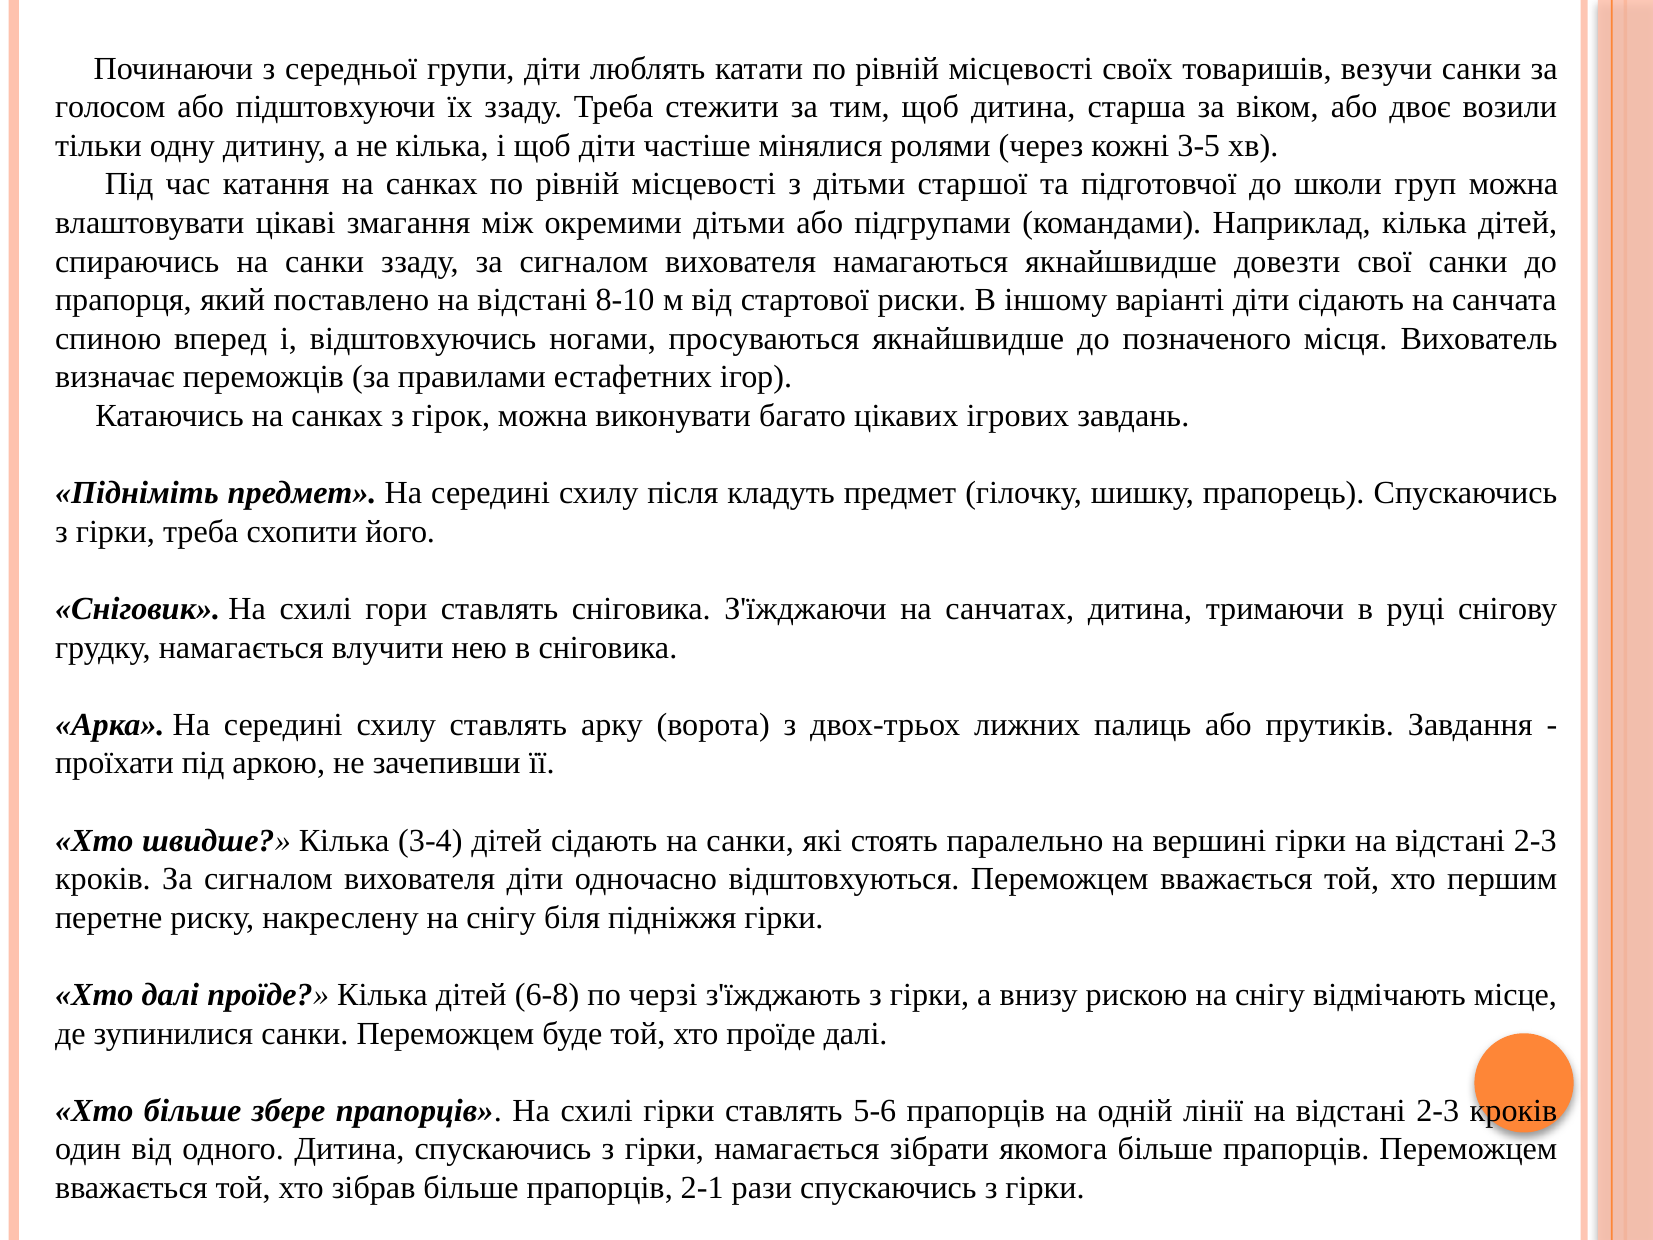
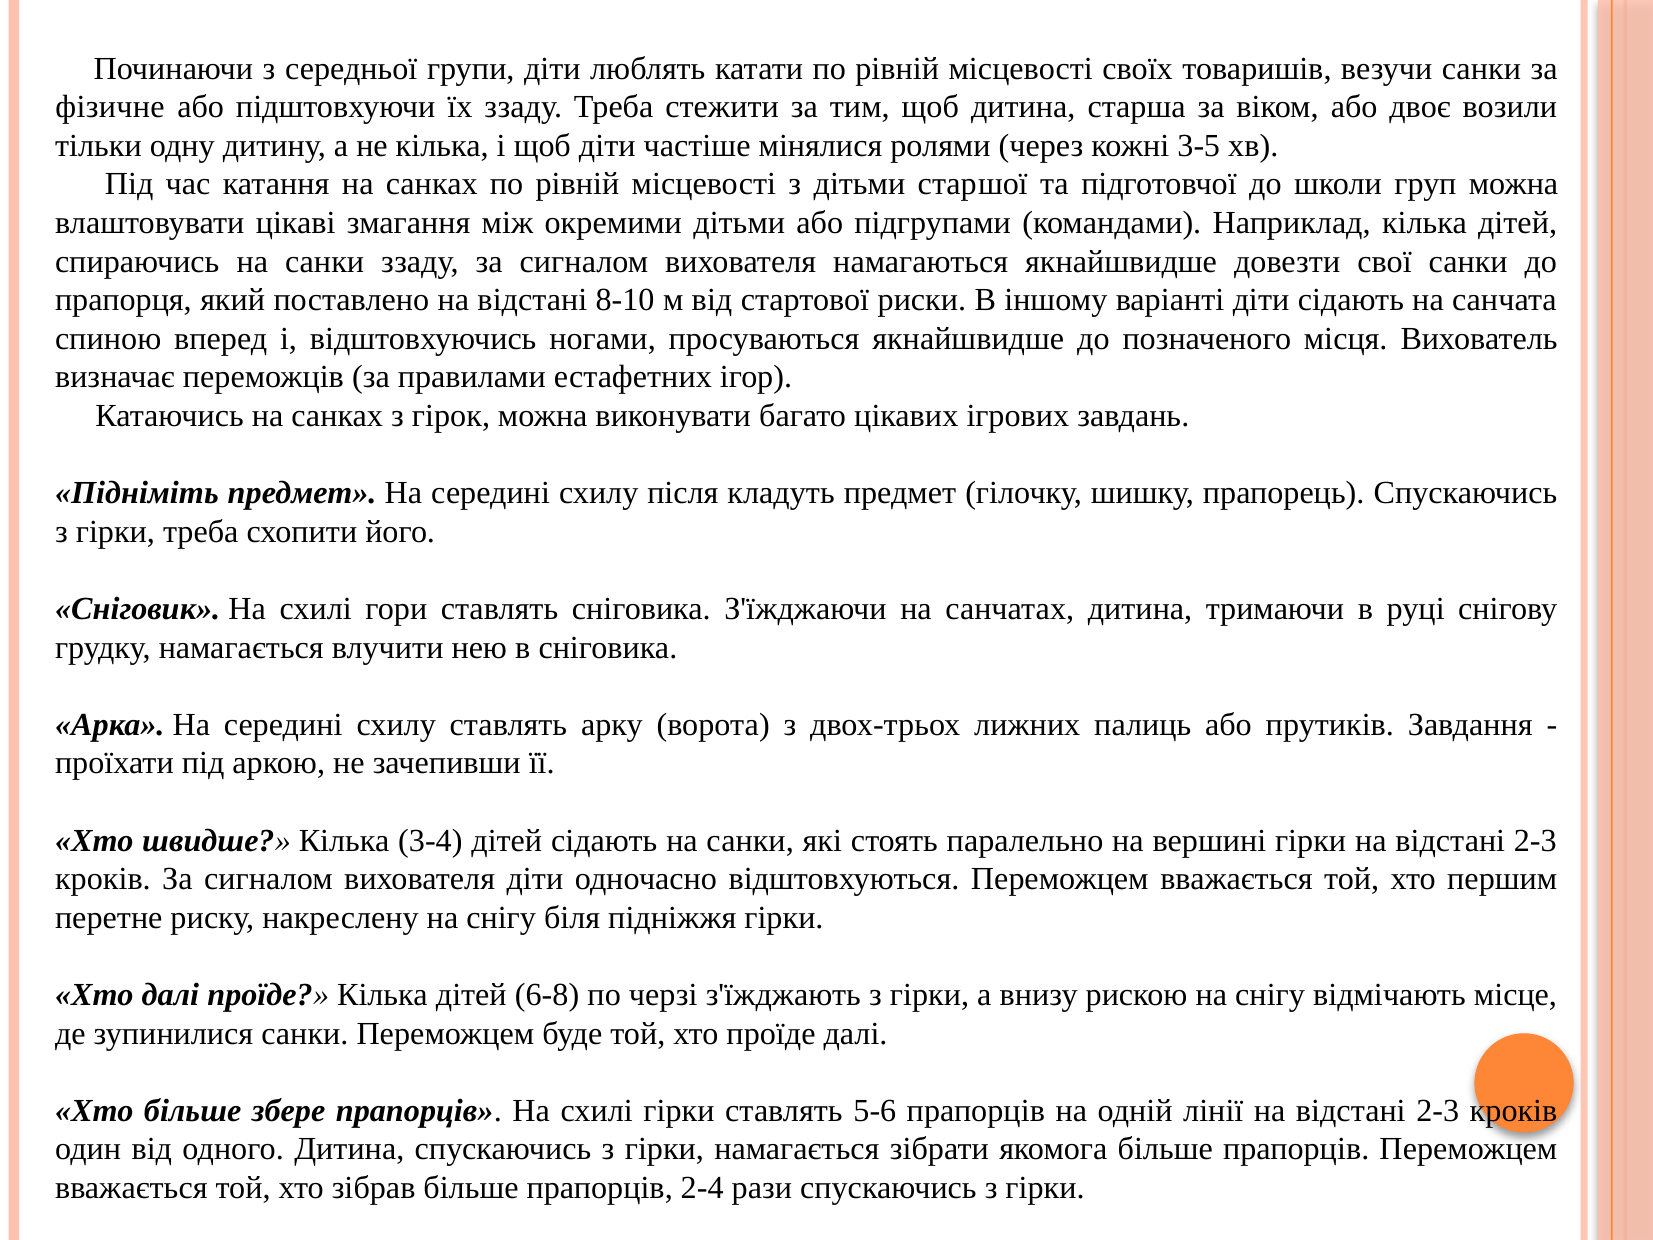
голосом: голосом -> фізичне (110, 107)
2-1: 2-1 -> 2-4 (702, 1188)
